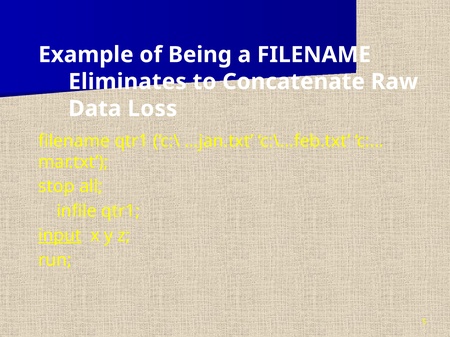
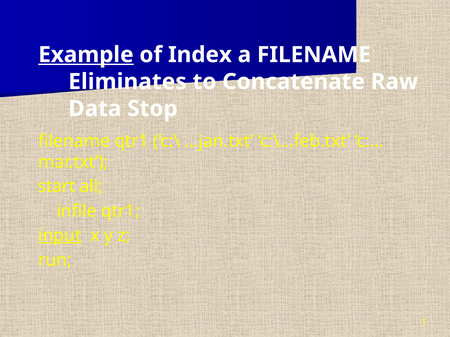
Example underline: none -> present (86, 55)
Being: Being -> Index (200, 55)
Loss: Loss -> Stop (152, 109)
stop: stop -> start (57, 187)
